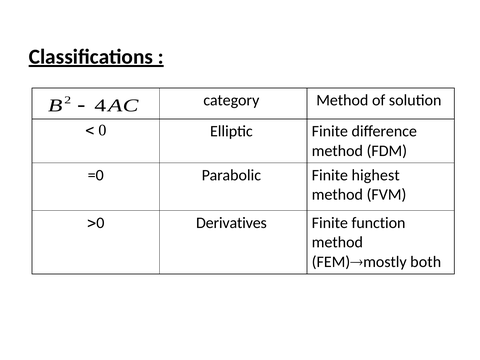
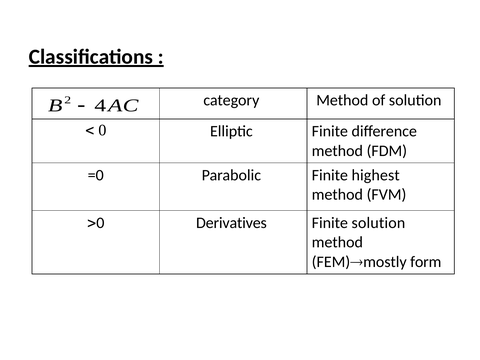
Finite function: function -> solution (378, 223)
both: both -> form (426, 262)
